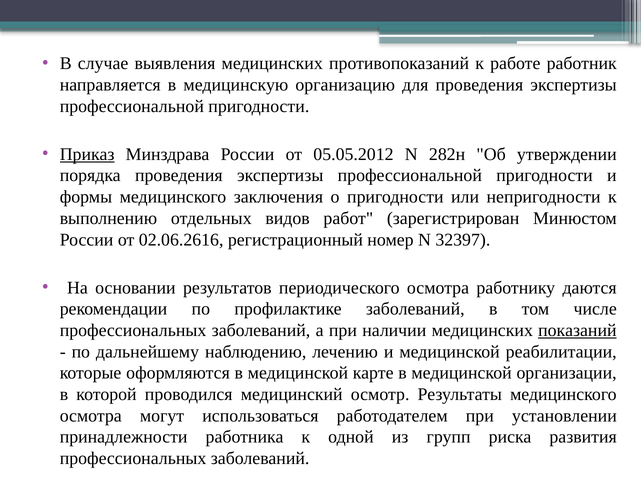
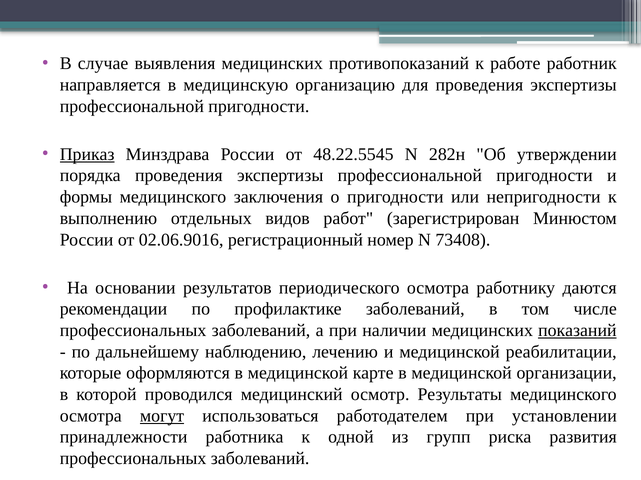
05.05.2012: 05.05.2012 -> 48.22.5545 (353, 155)
02.06.2616: 02.06.2616 -> 02.06.9016 (181, 240)
32397: 32397 -> 73408 (463, 240)
могут underline: none -> present (162, 416)
